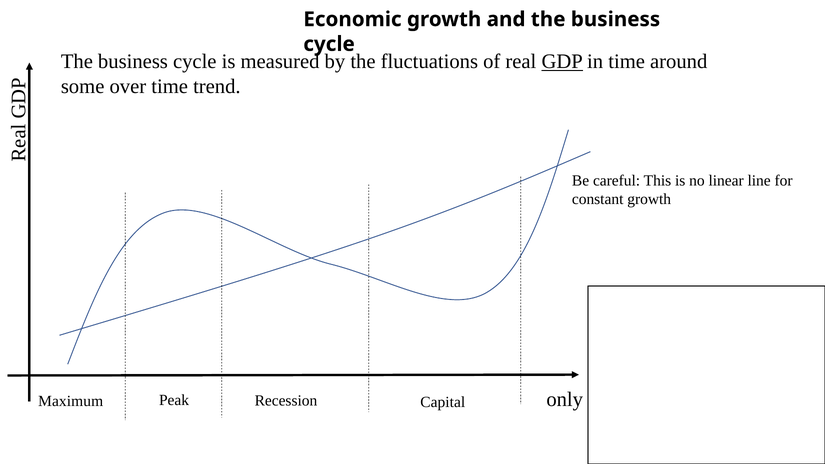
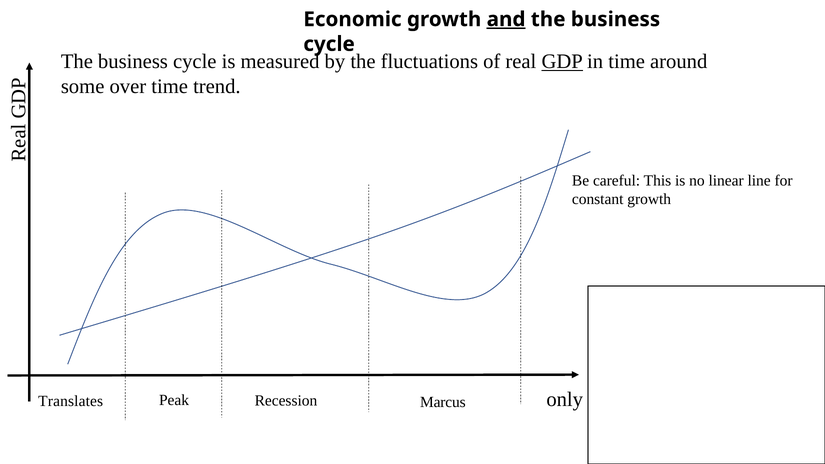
and underline: none -> present (506, 19)
Maximum: Maximum -> Translates (71, 401)
Capital: Capital -> Marcus (443, 402)
